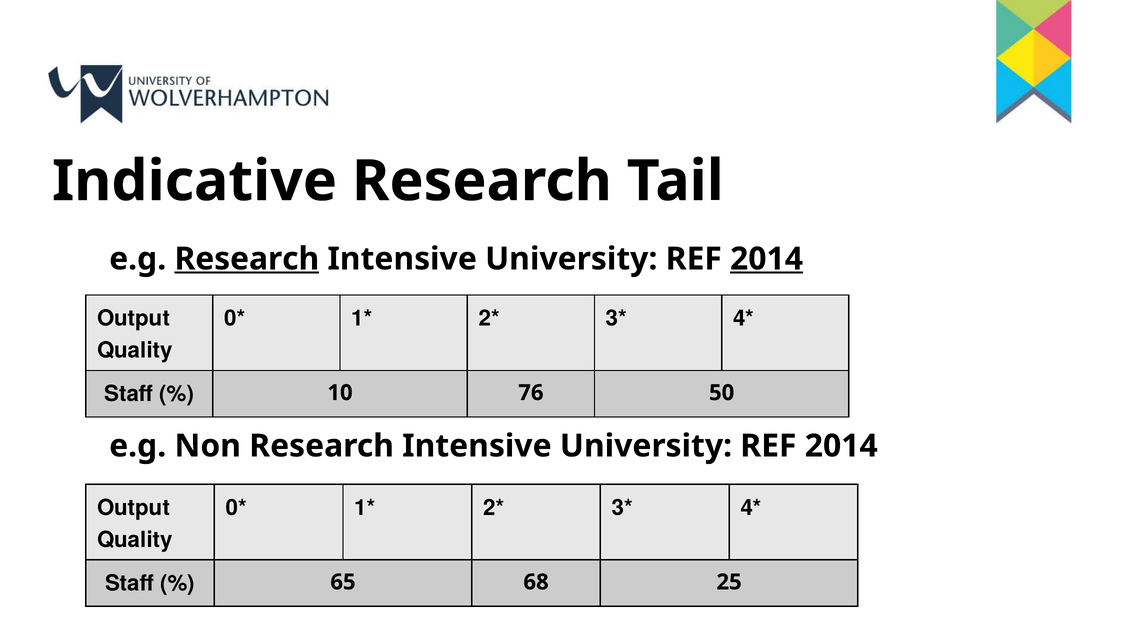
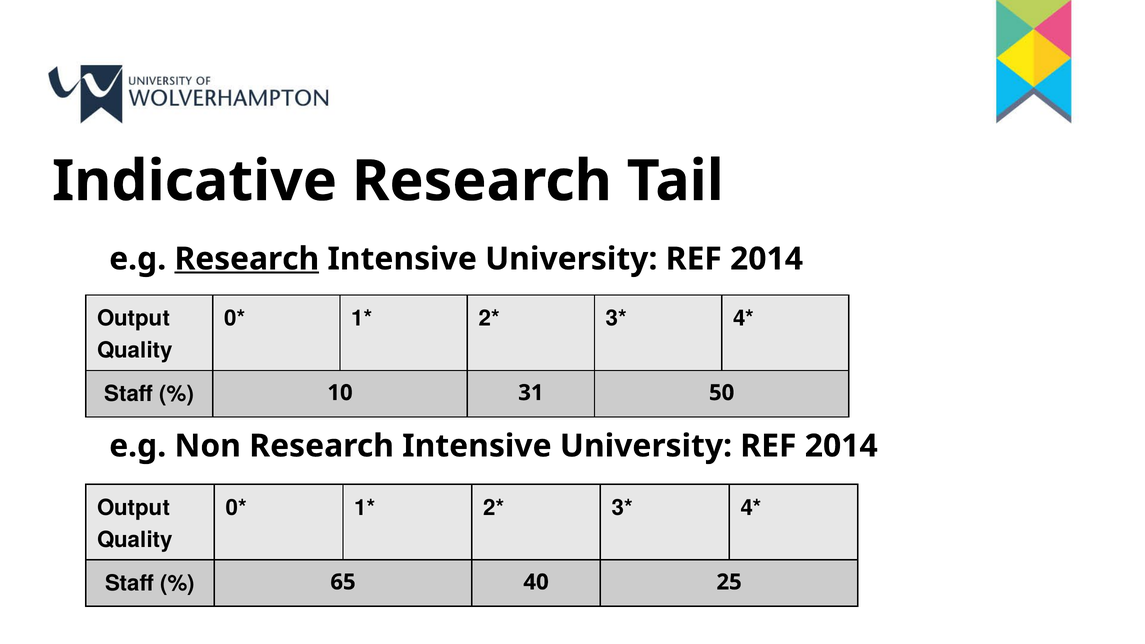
2014 underline: present -> none (767, 259)
76: 76 -> 31 (531, 393)
68: 68 -> 40 (536, 582)
